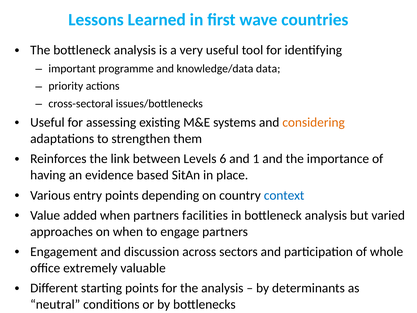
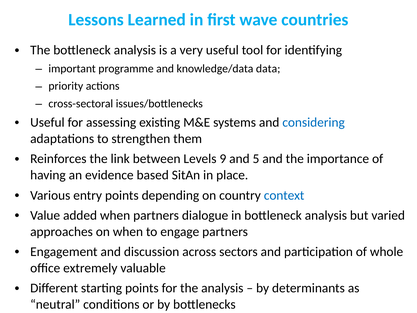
considering colour: orange -> blue (314, 122)
6: 6 -> 9 (223, 159)
1: 1 -> 5 (256, 159)
facilities: facilities -> dialogue (205, 215)
